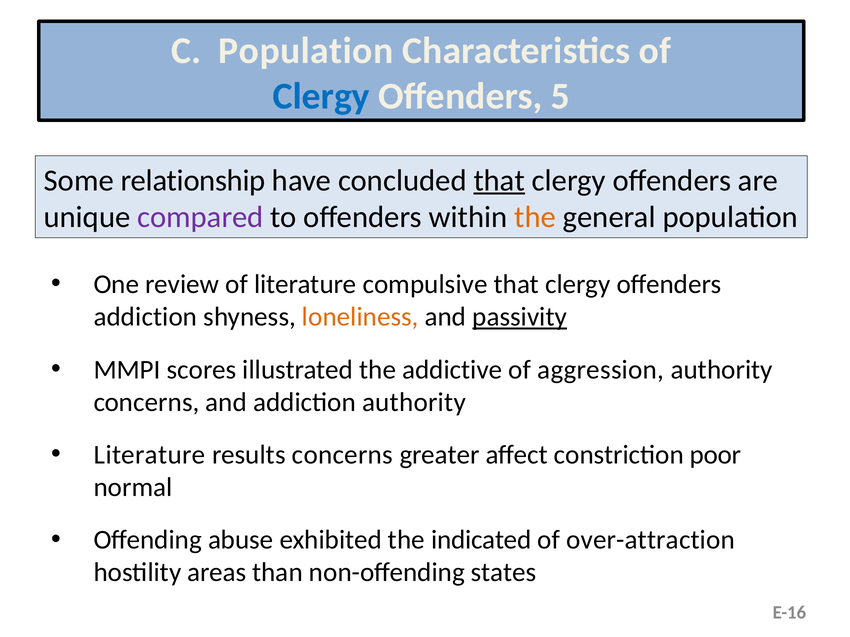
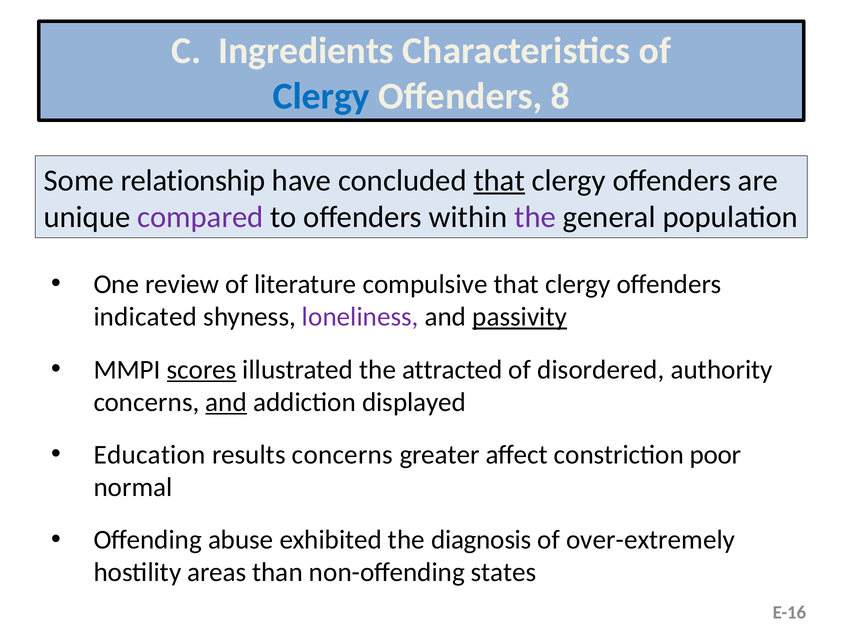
C Population: Population -> Ingredients (306, 51)
5: 5 -> 8 (560, 96)
the colour: orange -> purple (535, 217)
addiction: addiction -> indicated (145, 317)
loneliness colour: orange -> purple (360, 317)
scores underline: none -> present (202, 370)
addictive: addictive -> attracted (452, 370)
aggression: aggression -> disordered (601, 370)
and underline: none -> present (226, 403)
addiction authority: authority -> displayed (414, 403)
Literature: Literature -> Education (150, 455)
indicated: indicated -> diagnosis (481, 540)
over-attraction: over-attraction -> over-extremely (651, 540)
